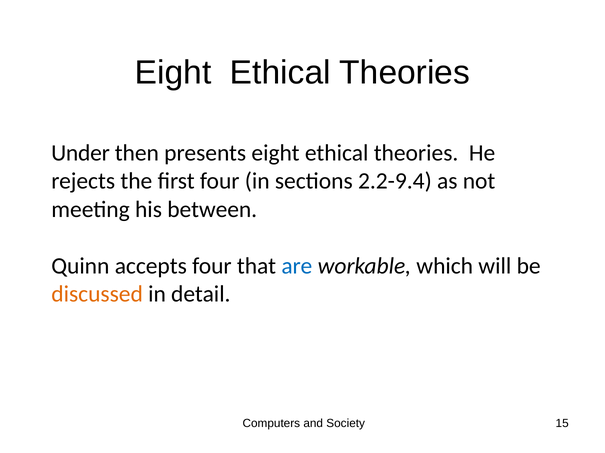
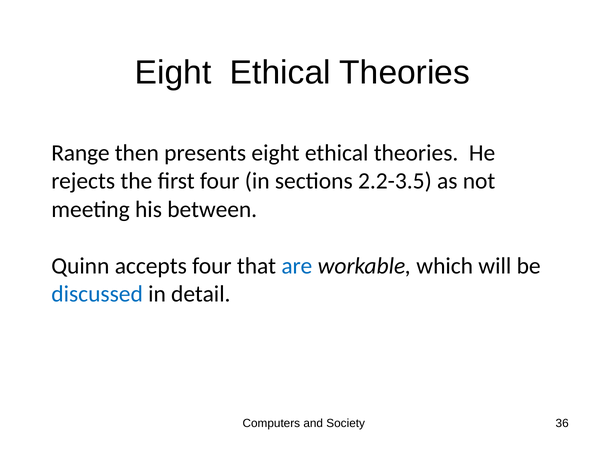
Under: Under -> Range (80, 153)
2.2-9.4: 2.2-9.4 -> 2.2-3.5 (395, 181)
discussed colour: orange -> blue (97, 294)
15: 15 -> 36 (562, 424)
